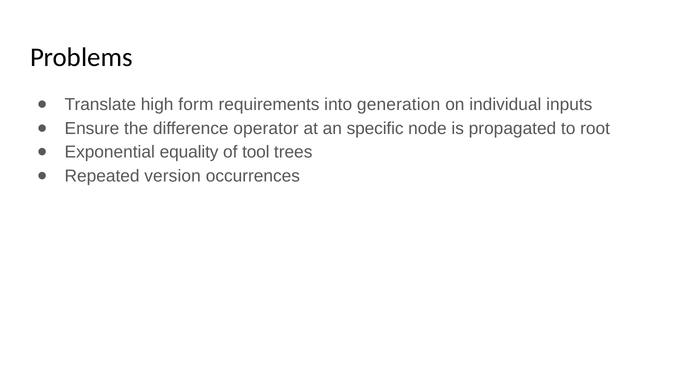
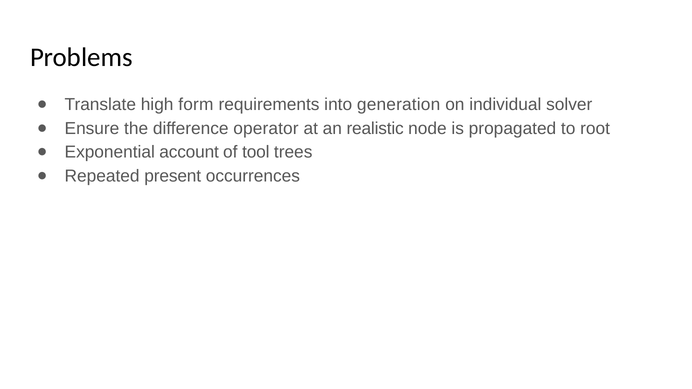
inputs: inputs -> solver (569, 105)
specific: specific -> realistic (375, 128)
equality: equality -> account (189, 152)
version: version -> present (173, 176)
